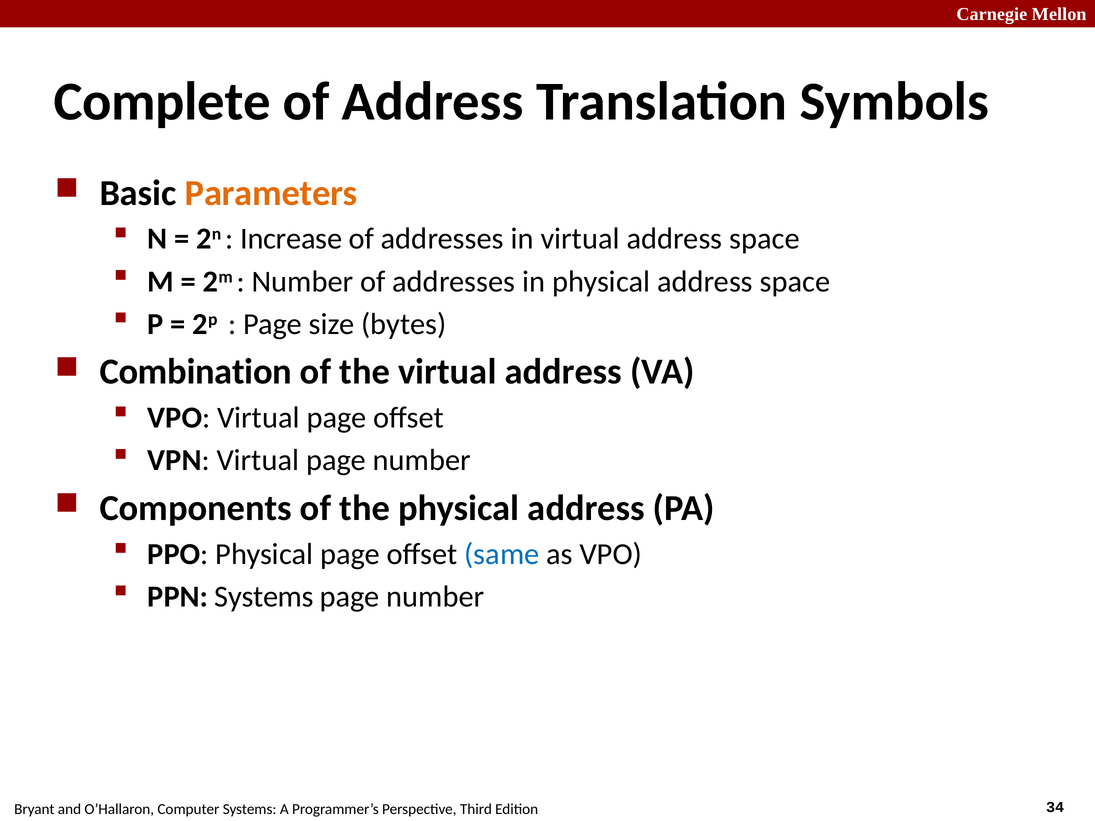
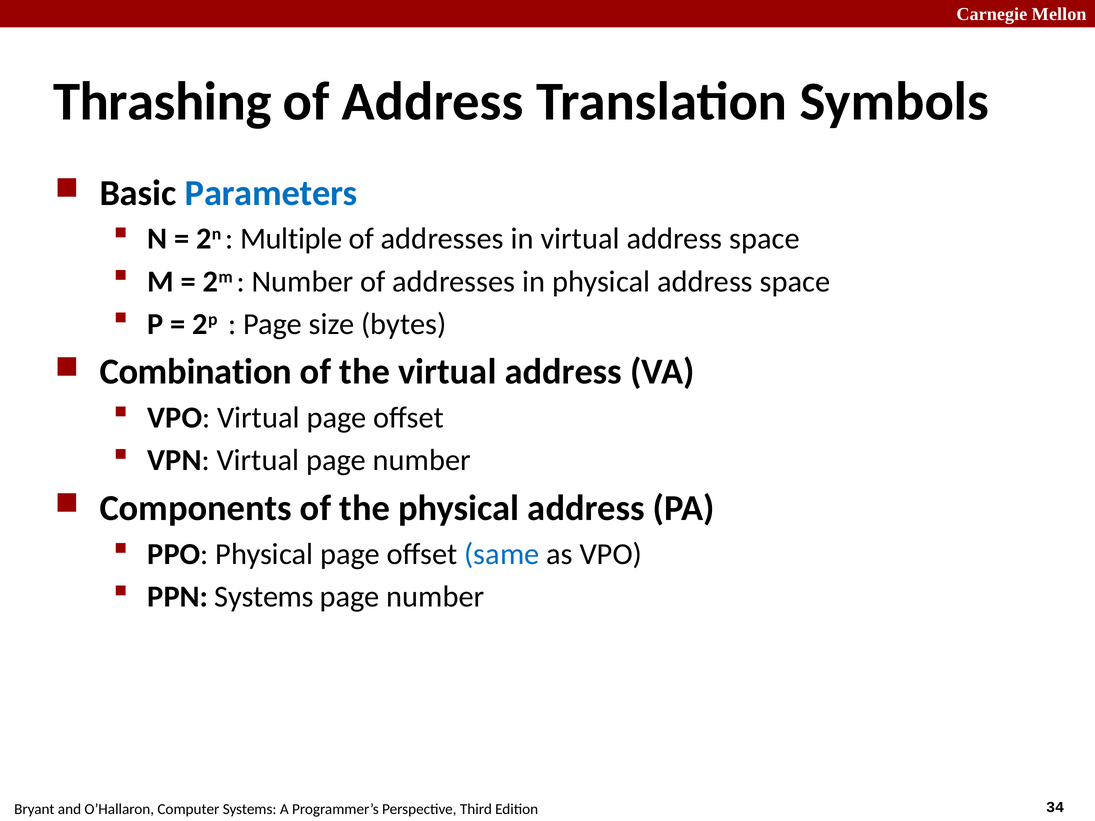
Complete: Complete -> Thrashing (162, 102)
Parameters colour: orange -> blue (271, 193)
Increase: Increase -> Multiple (291, 239)
